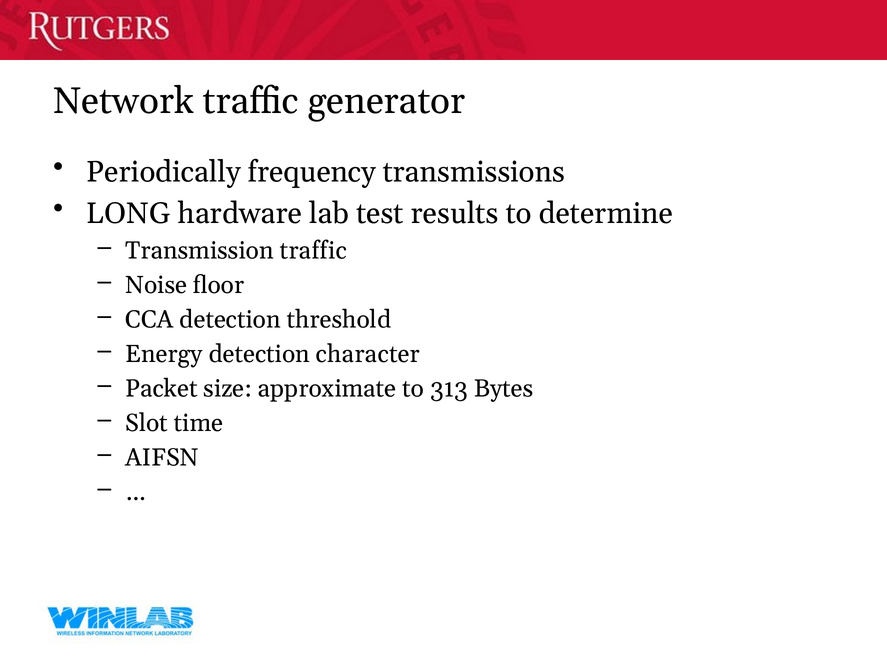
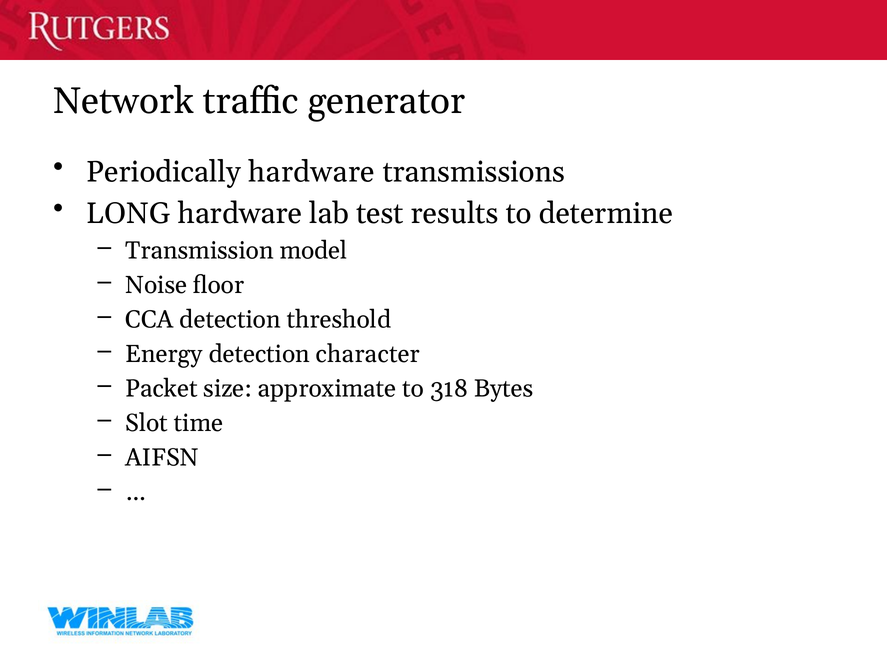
Periodically frequency: frequency -> hardware (312, 172)
Transmission traffic: traffic -> model (313, 251)
313: 313 -> 318 (449, 389)
